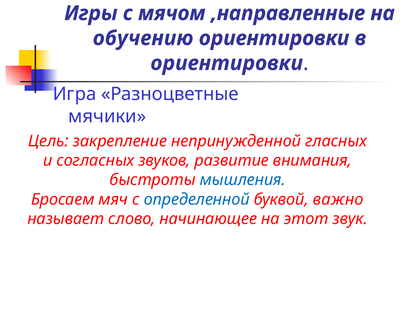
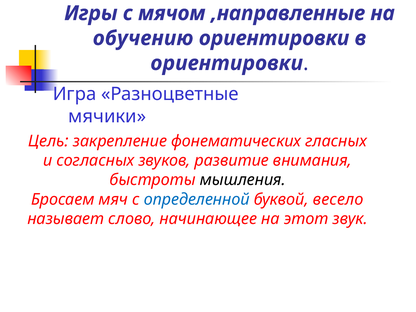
непринужденной: непринужденной -> фонематических (236, 141)
мышления colour: blue -> black (243, 180)
важно: важно -> весело (338, 199)
